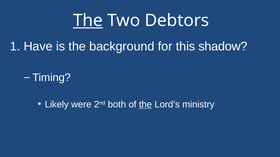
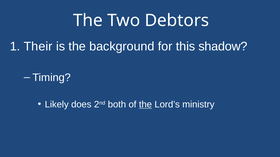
The underline: present -> none (88, 21)
Have: Have -> Their (38, 47)
were: were -> does (81, 105)
